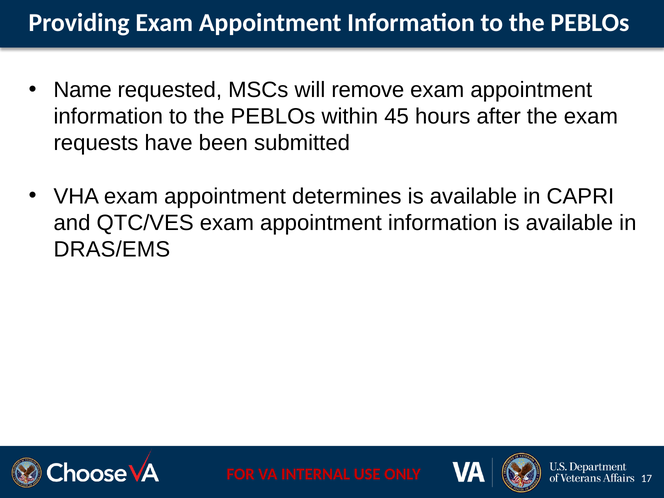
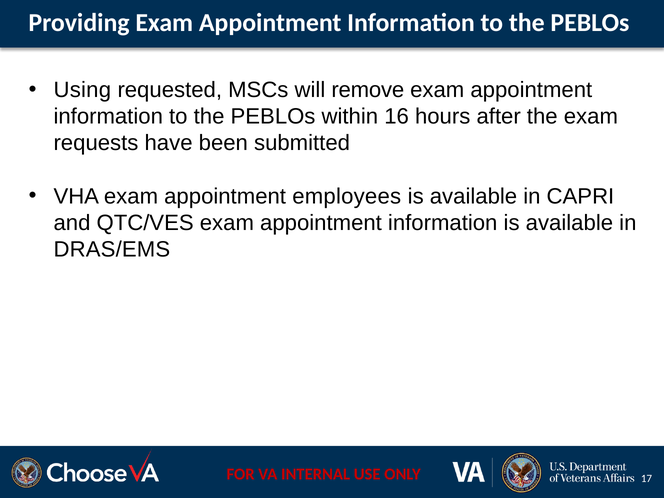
Name: Name -> Using (82, 90)
45: 45 -> 16 (397, 117)
determines: determines -> employees (347, 196)
